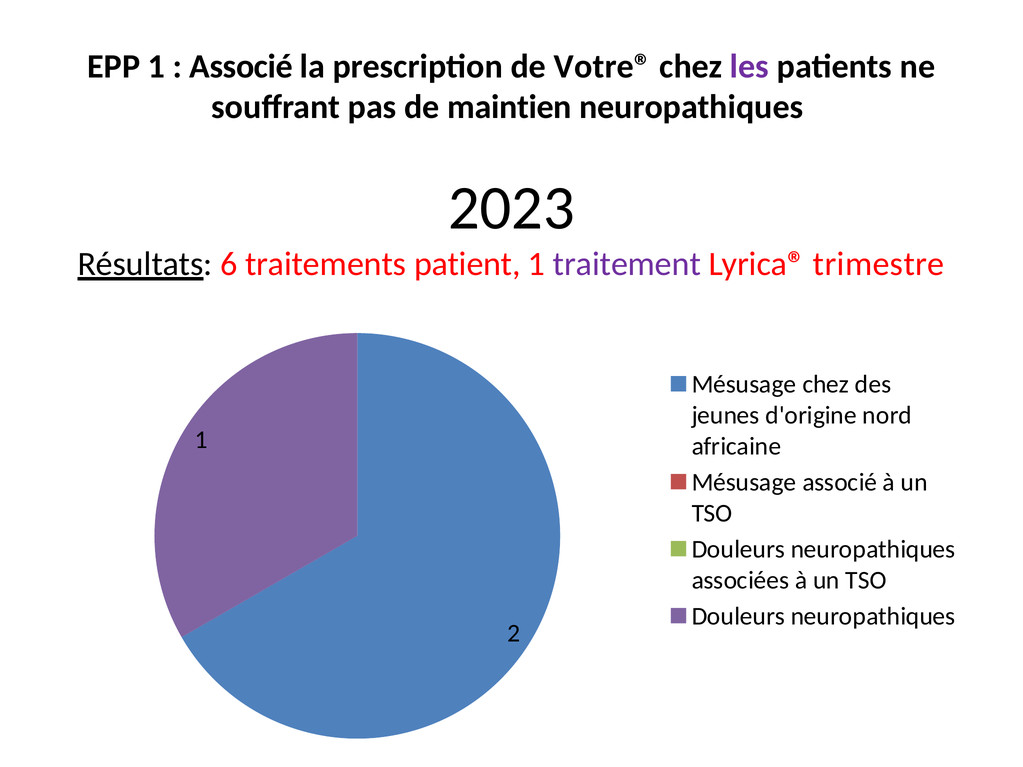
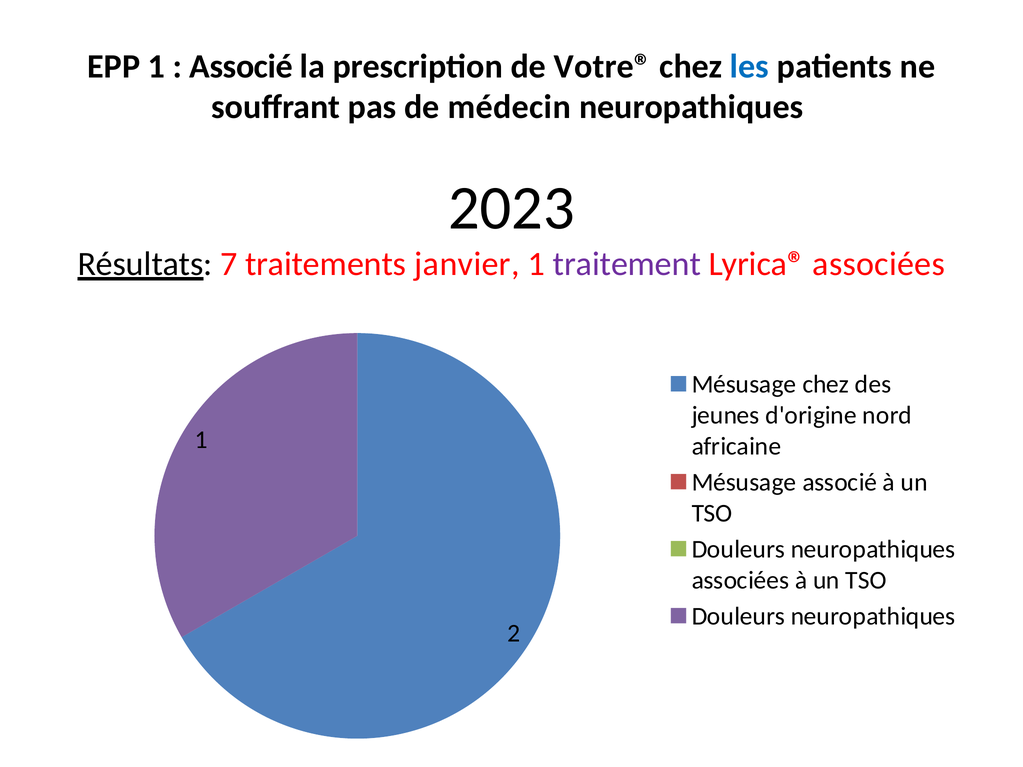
les colour: purple -> blue (749, 66)
maintien: maintien -> médecin (509, 107)
6: 6 -> 7 (229, 264)
patient: patient -> janvier (467, 264)
Lyrica® trimestre: trimestre -> associées (879, 264)
